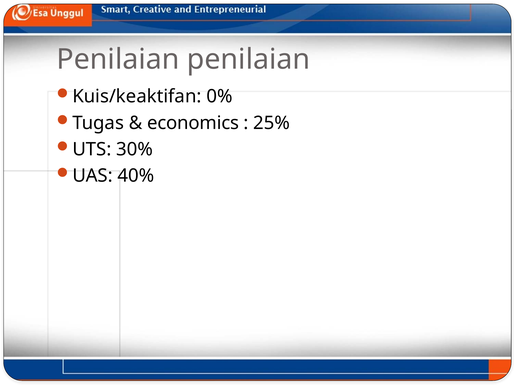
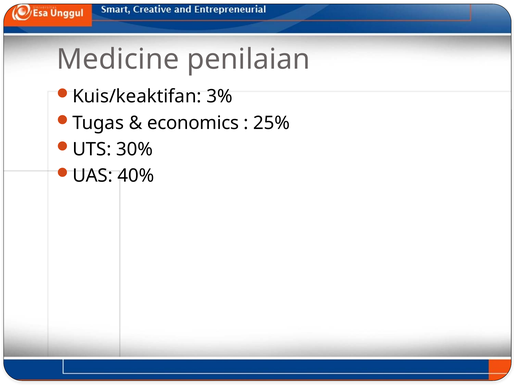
Penilaian: Penilaian -> Medicine (118, 60)
0%: 0% -> 3% (219, 97)
